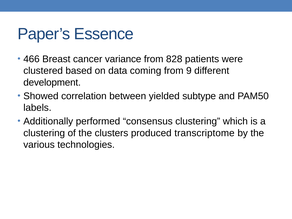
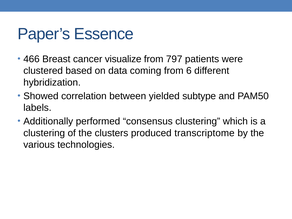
variance: variance -> visualize (123, 59)
828: 828 -> 797 (174, 59)
9: 9 -> 6 (189, 71)
development: development -> hybridization (52, 82)
